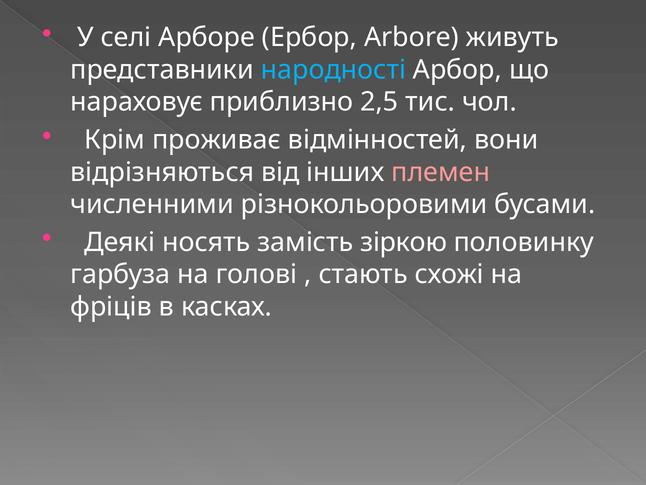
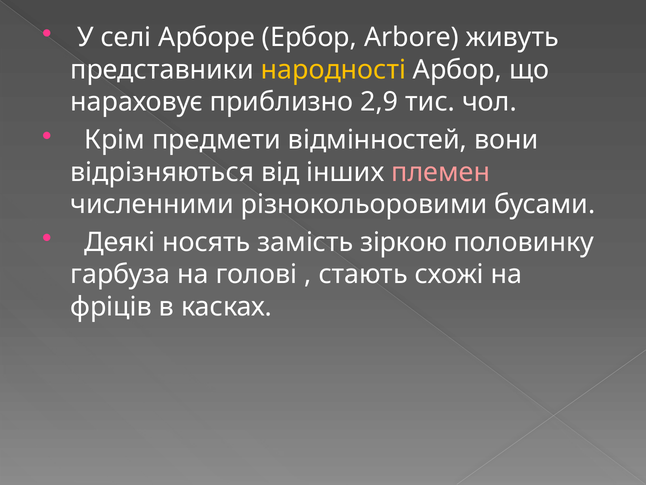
народності colour: light blue -> yellow (333, 70)
2,5: 2,5 -> 2,9 (379, 102)
проживає: проживає -> предмети (216, 140)
